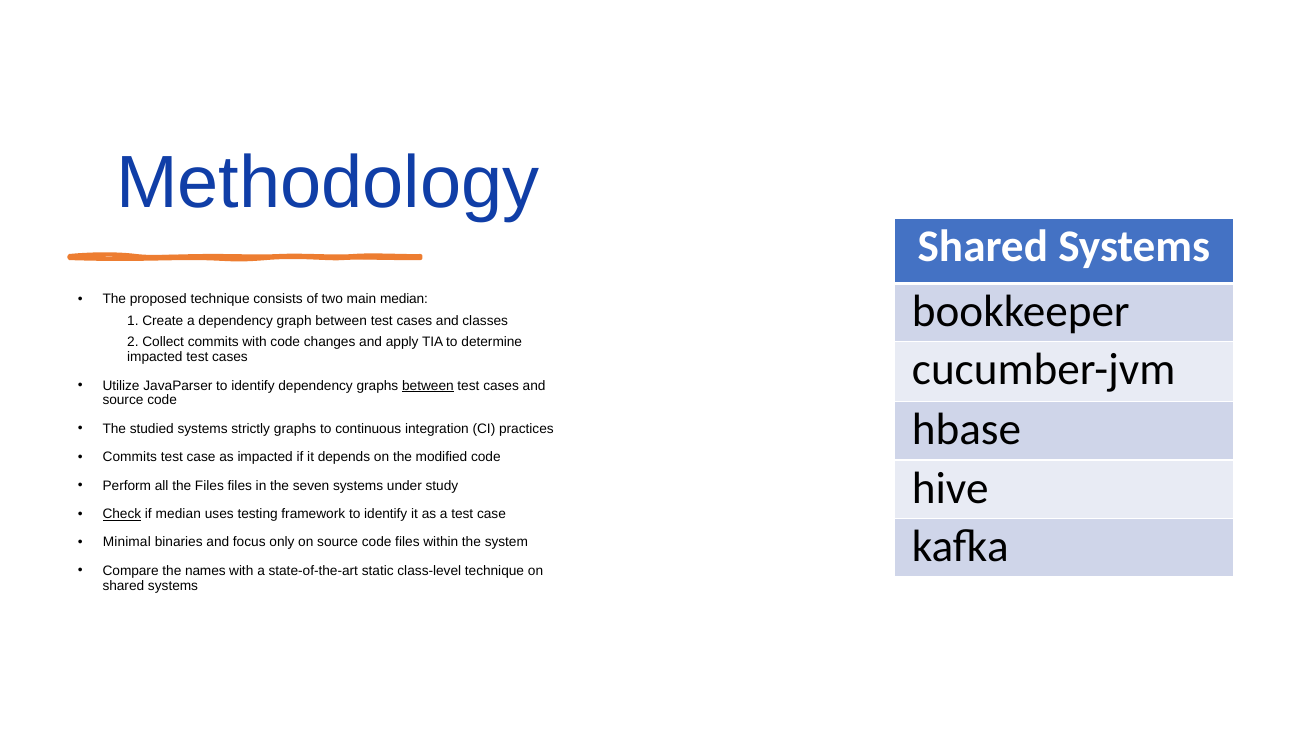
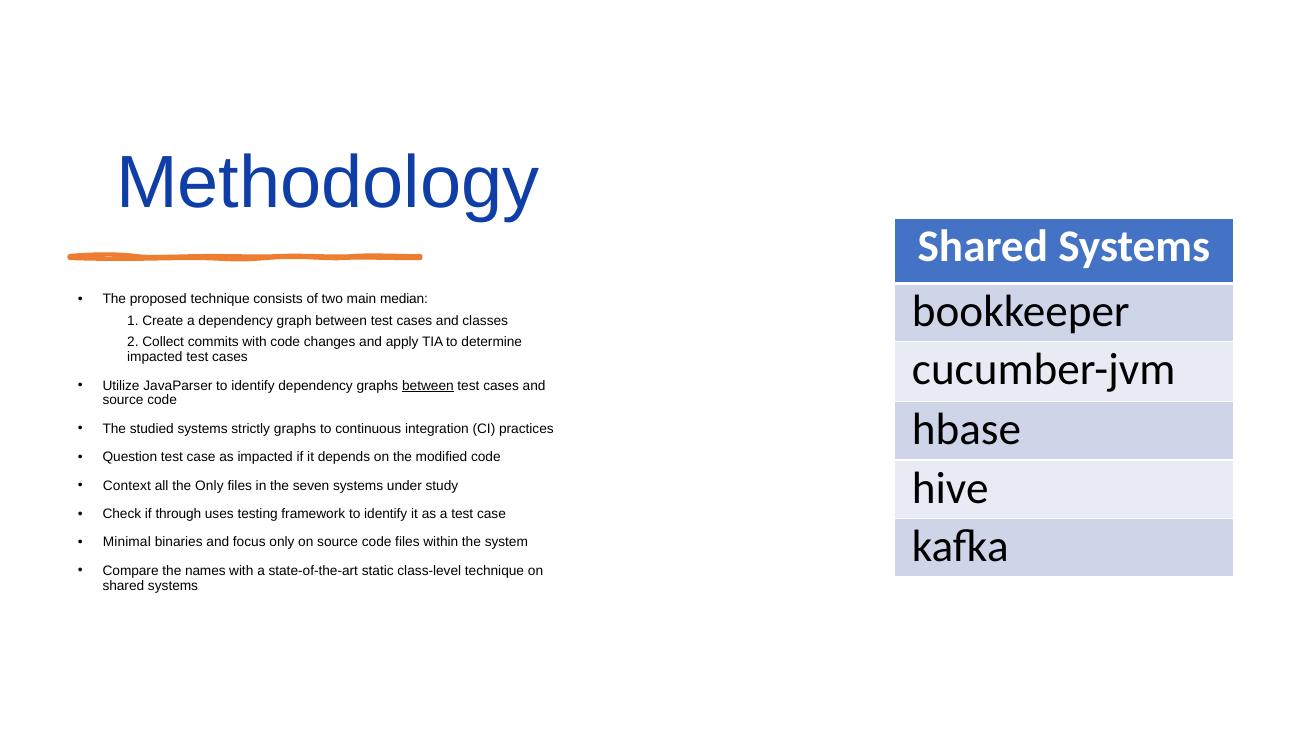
Commits: Commits -> Question (130, 457)
Perform: Perform -> Context (127, 485)
the Files: Files -> Only (209, 485)
Check underline: present -> none (122, 514)
if median: median -> through (178, 514)
